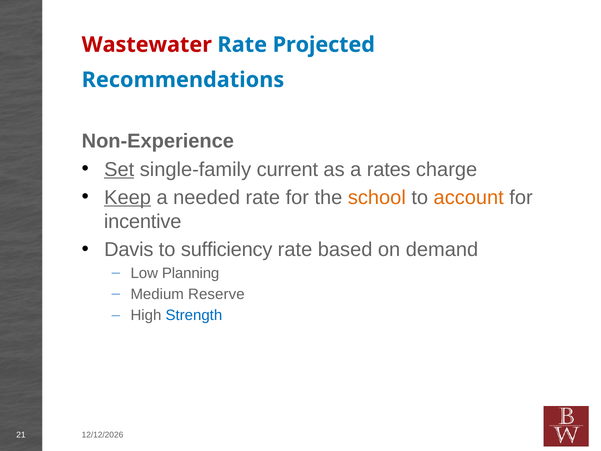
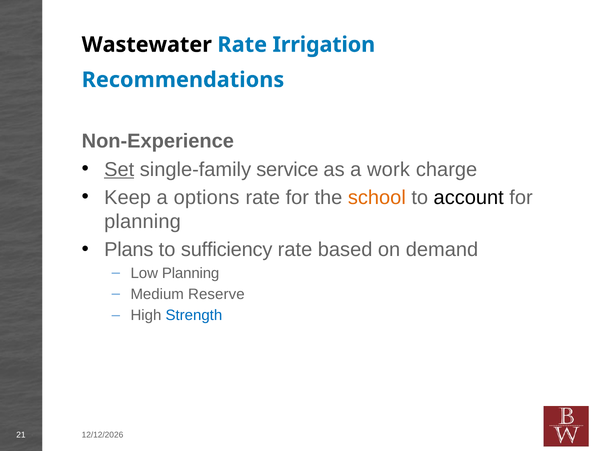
Wastewater colour: red -> black (147, 45)
Projected: Projected -> Irrigation (324, 45)
current: current -> service (287, 169)
rates: rates -> work (389, 169)
Keep underline: present -> none (128, 197)
needed: needed -> options (207, 197)
account colour: orange -> black (469, 197)
incentive: incentive -> planning (143, 221)
Davis: Davis -> Plans (129, 249)
